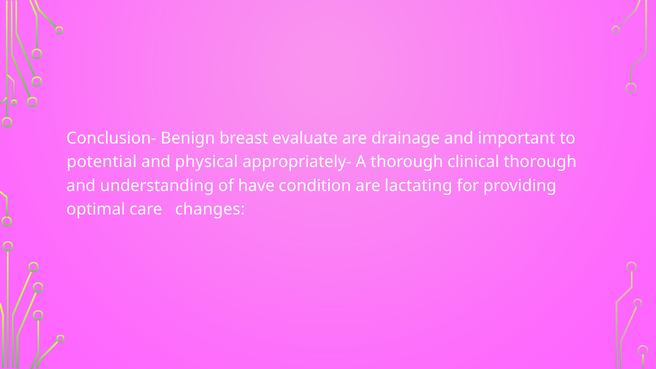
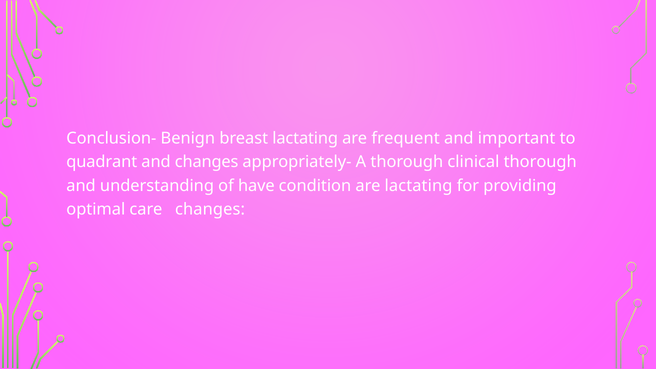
breast evaluate: evaluate -> lactating (305, 138)
drainage: drainage -> frequent (406, 138)
potential: potential -> quadrant (102, 162)
and physical: physical -> changes (207, 162)
